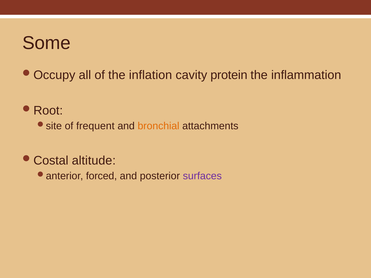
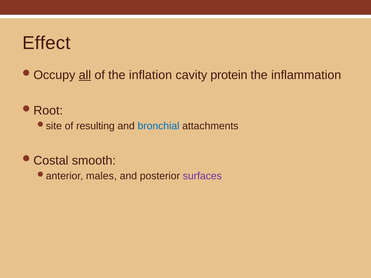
Some: Some -> Effect (46, 43)
all underline: none -> present (85, 75)
frequent: frequent -> resulting (95, 126)
bronchial colour: orange -> blue (158, 126)
altitude: altitude -> smooth (94, 161)
forced: forced -> males (101, 176)
